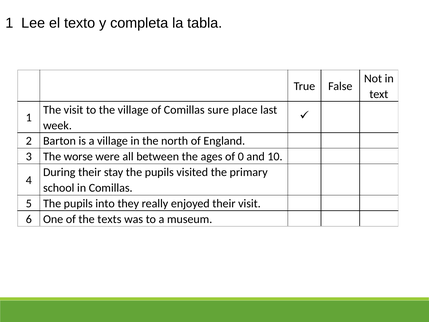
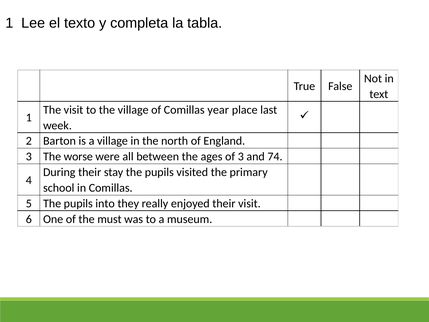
sure: sure -> year (218, 110)
of 0: 0 -> 3 (241, 157)
10: 10 -> 74 (275, 157)
texts: texts -> must (109, 219)
